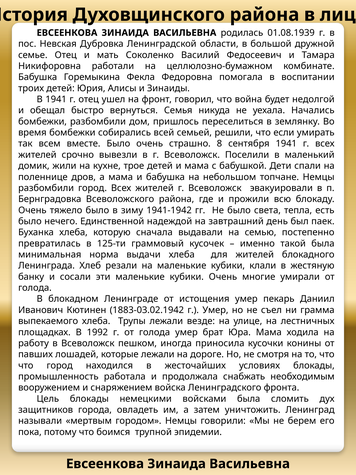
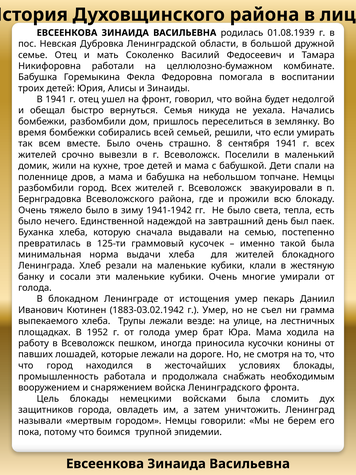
1992: 1992 -> 1952 (97, 332)
